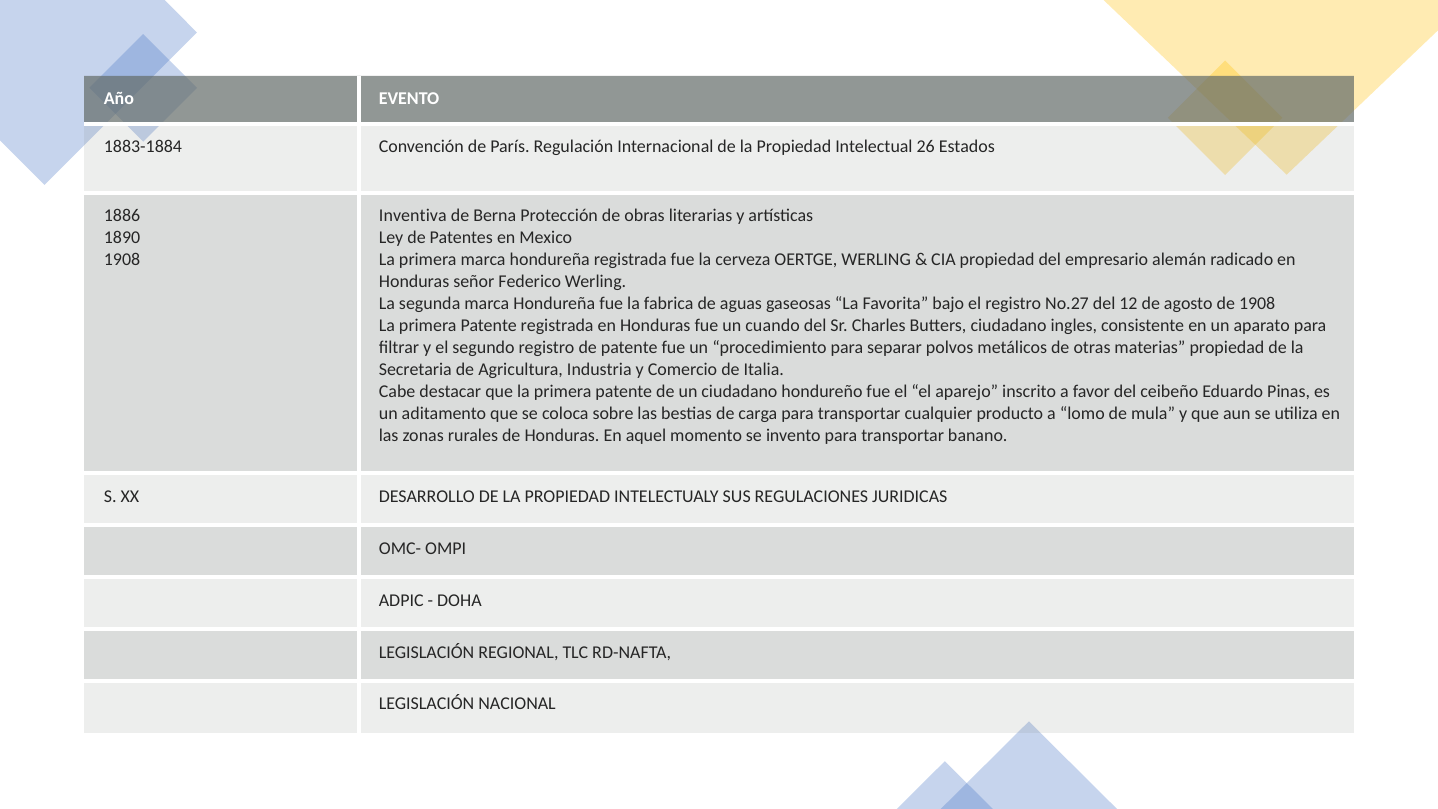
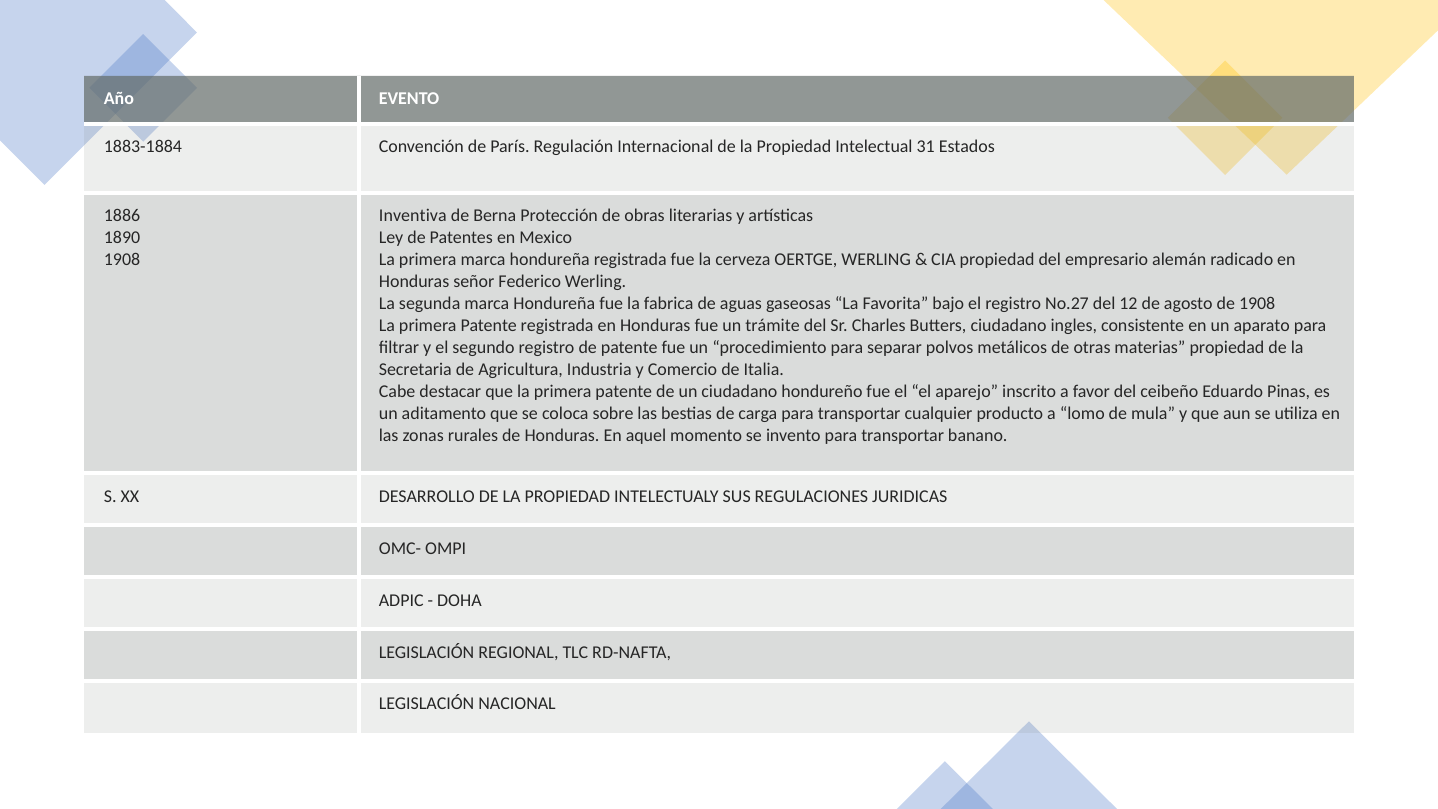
26: 26 -> 31 (926, 147)
cuando: cuando -> trámite (773, 326)
